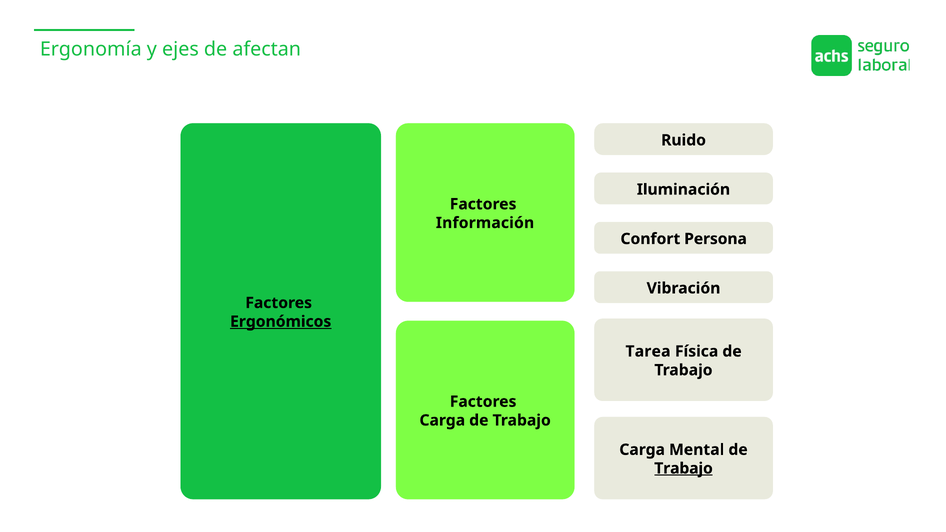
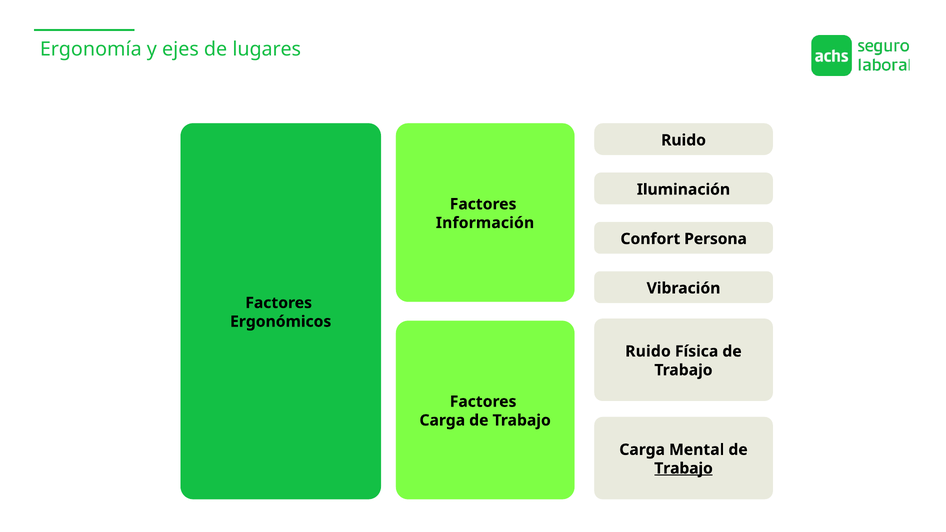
afectan: afectan -> lugares (267, 49)
Ergonómicos underline: present -> none (281, 322)
Tarea: Tarea -> Ruido (648, 351)
